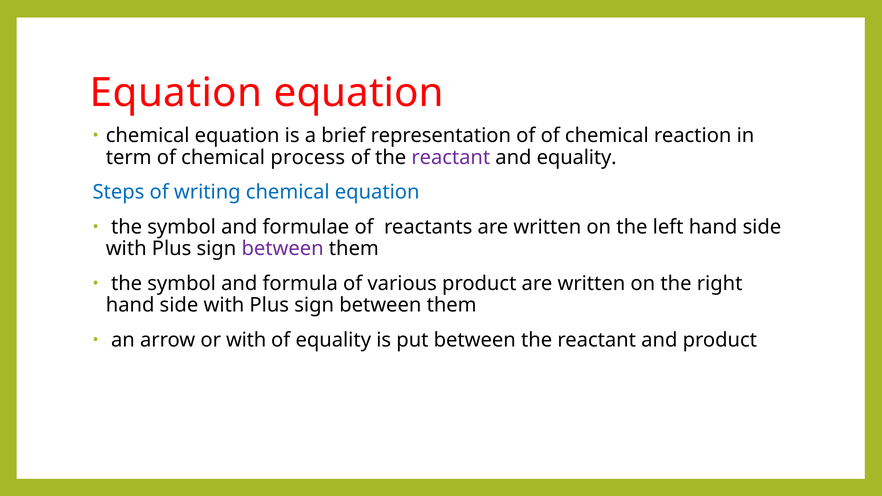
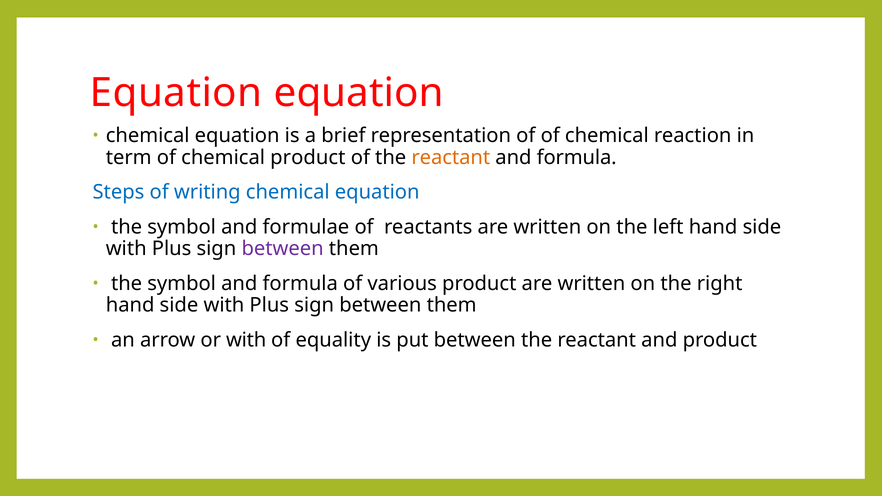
chemical process: process -> product (308, 158)
reactant colour: purple -> orange (451, 158)
equality: equality -> formula (577, 158)
